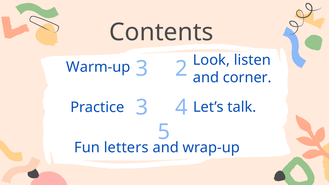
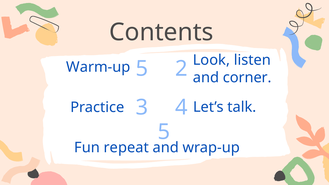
Warm-up 3: 3 -> 5 (142, 69)
letters: letters -> repeat (126, 148)
